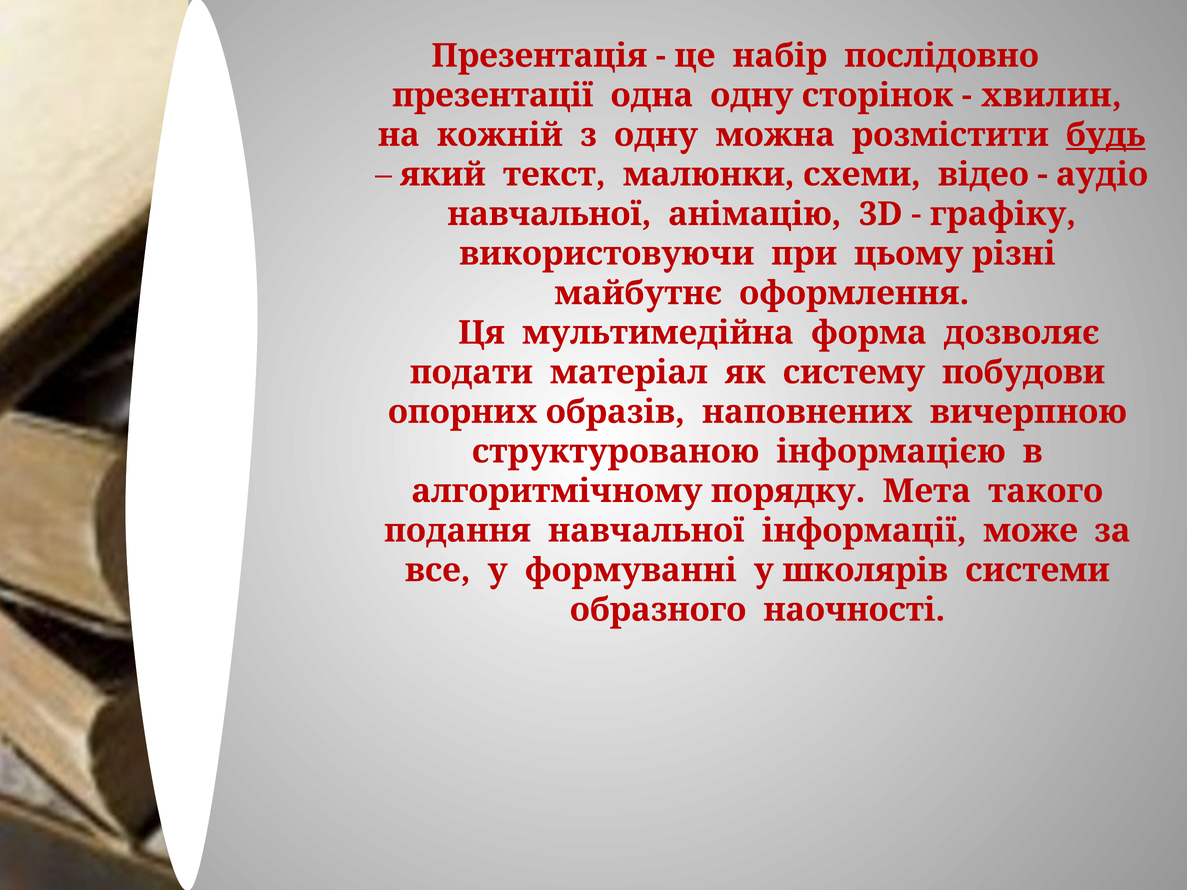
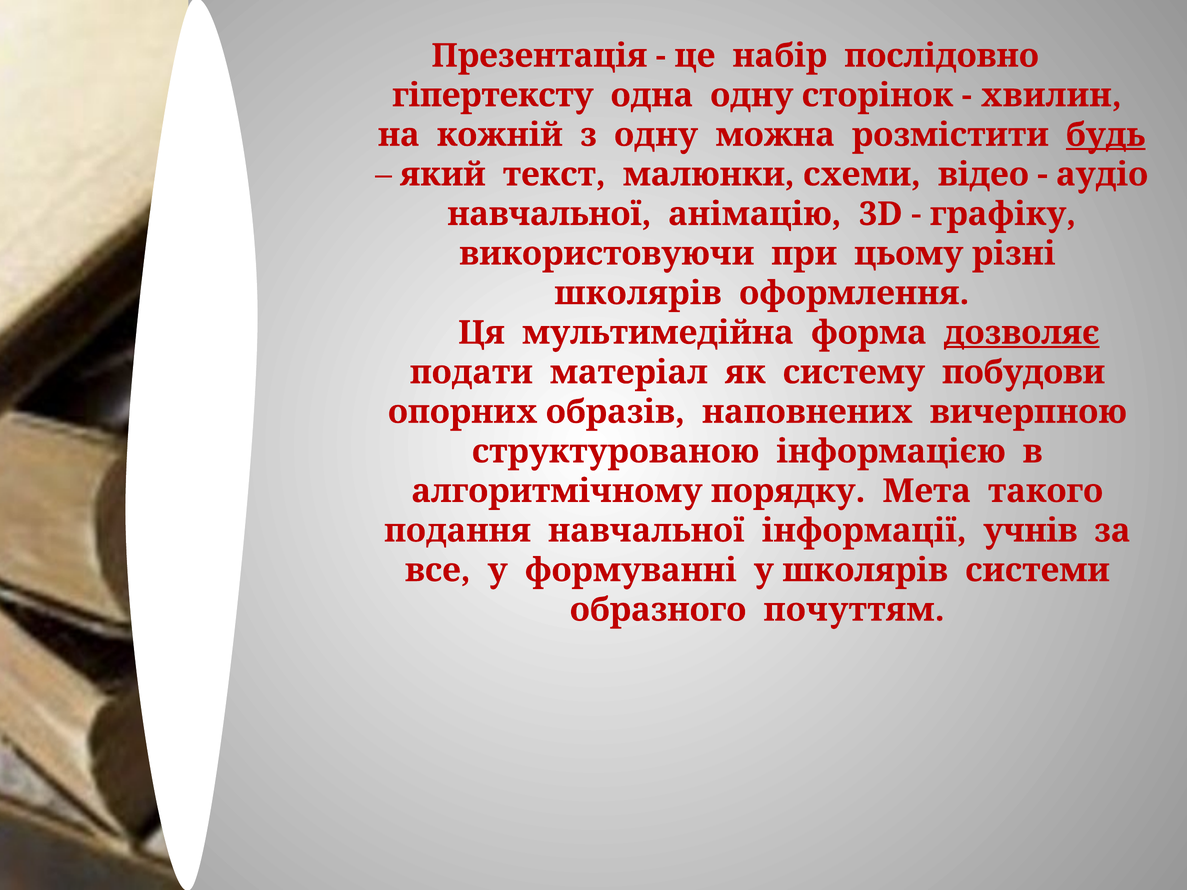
презентації: презентації -> гіпертексту (493, 95)
майбутнє: майбутнє -> школярів (638, 293)
дозволяє underline: none -> present (1022, 333)
може: може -> учнів (1031, 531)
наочності: наочності -> почуттям (854, 610)
